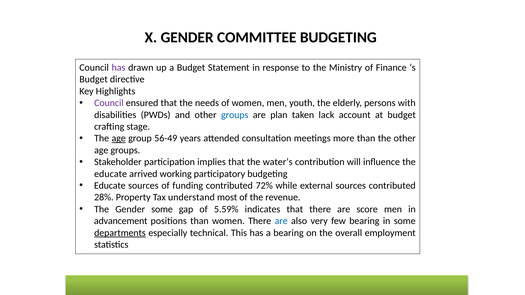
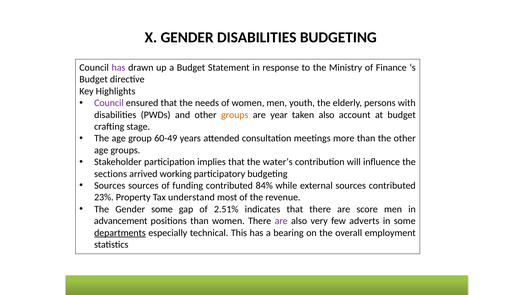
GENDER COMMITTEE: COMMITTEE -> DISABILITIES (257, 37)
groups colour: blue -> orange (235, 115)
plan: plan -> year (279, 115)
taken lack: lack -> also (327, 115)
age underline: present -> none (119, 139)
56-49: 56-49 -> 60-49 (166, 139)
educate: educate -> sections (111, 174)
Educate: Educate -> Sources (110, 186)
72%: 72% -> 84% (264, 186)
28%: 28% -> 23% (104, 198)
5.59%: 5.59% -> 2.51% (226, 209)
are colour: blue -> purple (281, 221)
few bearing: bearing -> adverts (364, 221)
